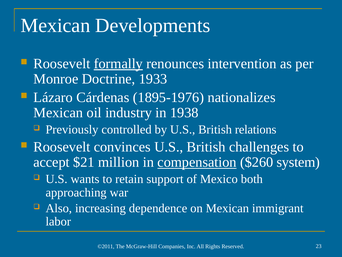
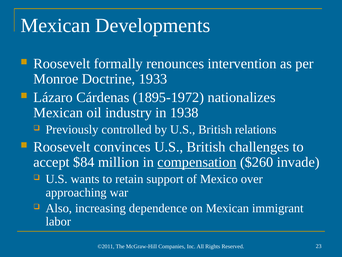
formally underline: present -> none (118, 63)
1895-1976: 1895-1976 -> 1895-1972 (168, 97)
$21: $21 -> $84 (84, 162)
system: system -> invade (298, 162)
both: both -> over (252, 179)
